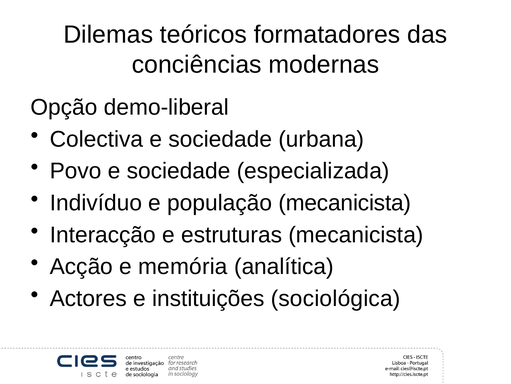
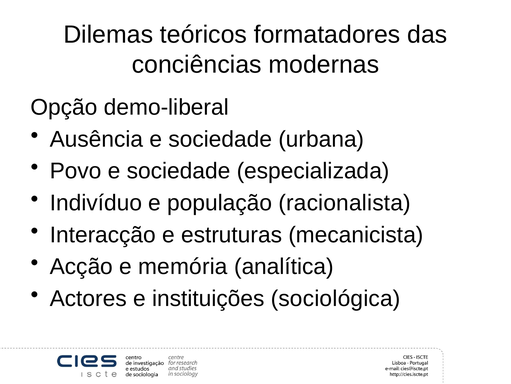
Colectiva: Colectiva -> Ausência (97, 139)
população mecanicista: mecanicista -> racionalista (345, 203)
